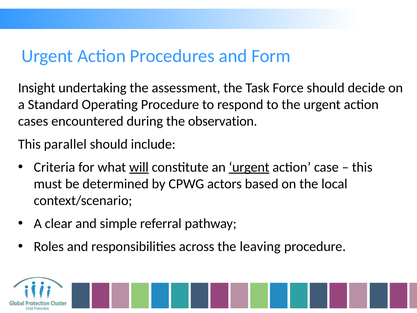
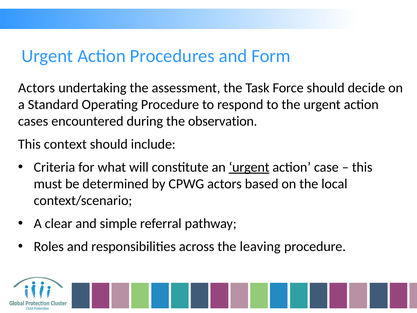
Insight: Insight -> Actors (37, 88)
parallel: parallel -> context (65, 144)
will underline: present -> none (139, 167)
